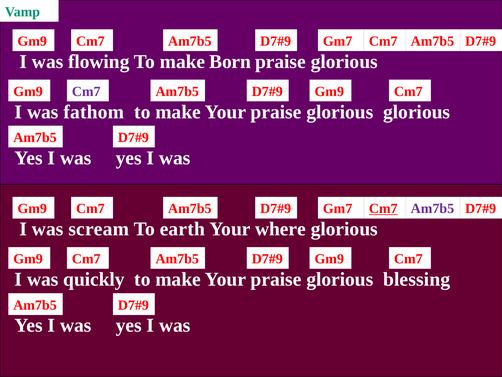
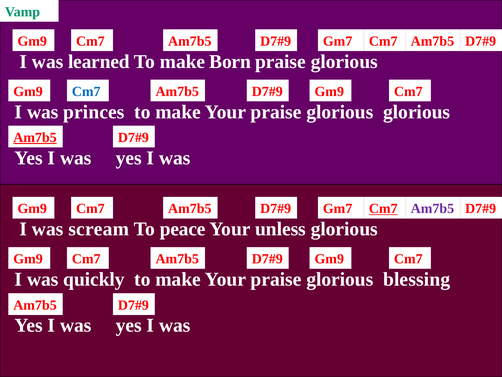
flowing: flowing -> learned (99, 62)
Cm7 colour: purple -> blue (86, 91)
fathom: fathom -> princes (94, 112)
Am7b5 underline: none -> present (35, 137)
earth: earth -> peace (183, 229)
where: where -> unless (280, 229)
